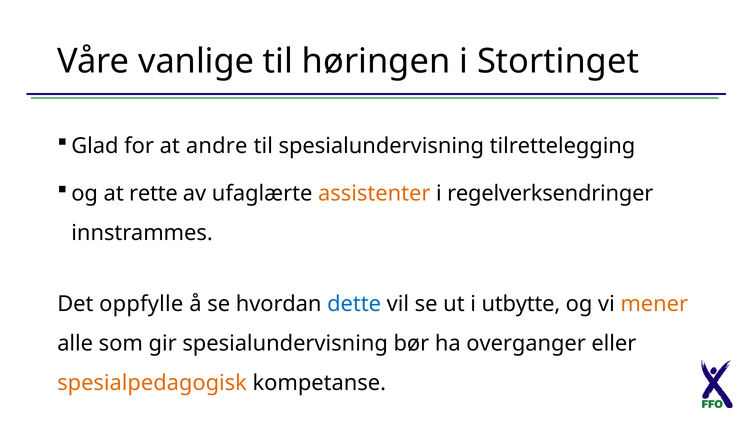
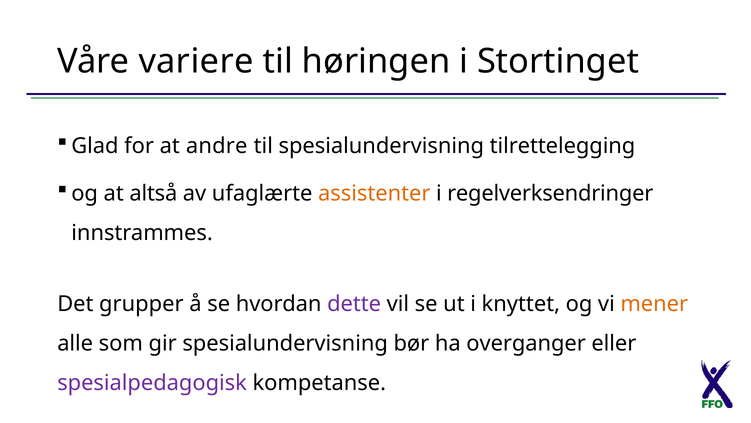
vanlige: vanlige -> variere (196, 61)
rette: rette -> altså (153, 193)
oppfylle: oppfylle -> grupper (141, 303)
dette colour: blue -> purple (354, 303)
utbytte: utbytte -> knyttet (521, 303)
spesialpedagogisk colour: orange -> purple (152, 382)
